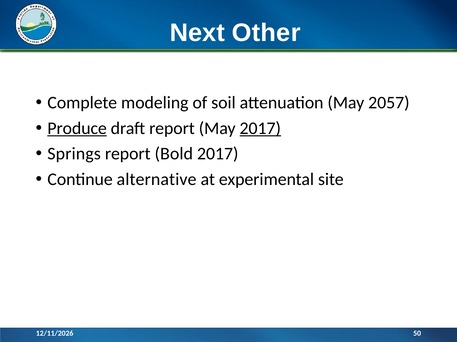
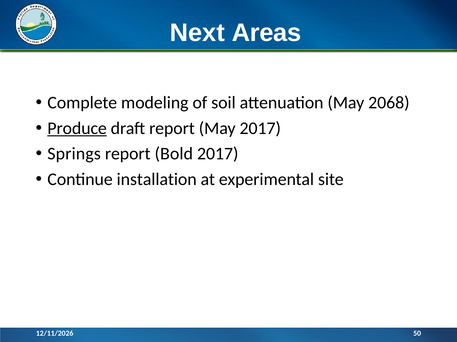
Other: Other -> Areas (266, 33)
2057: 2057 -> 2068 (389, 103)
2017 underline: present -> none (260, 129)
alternative: alternative -> installation (157, 180)
